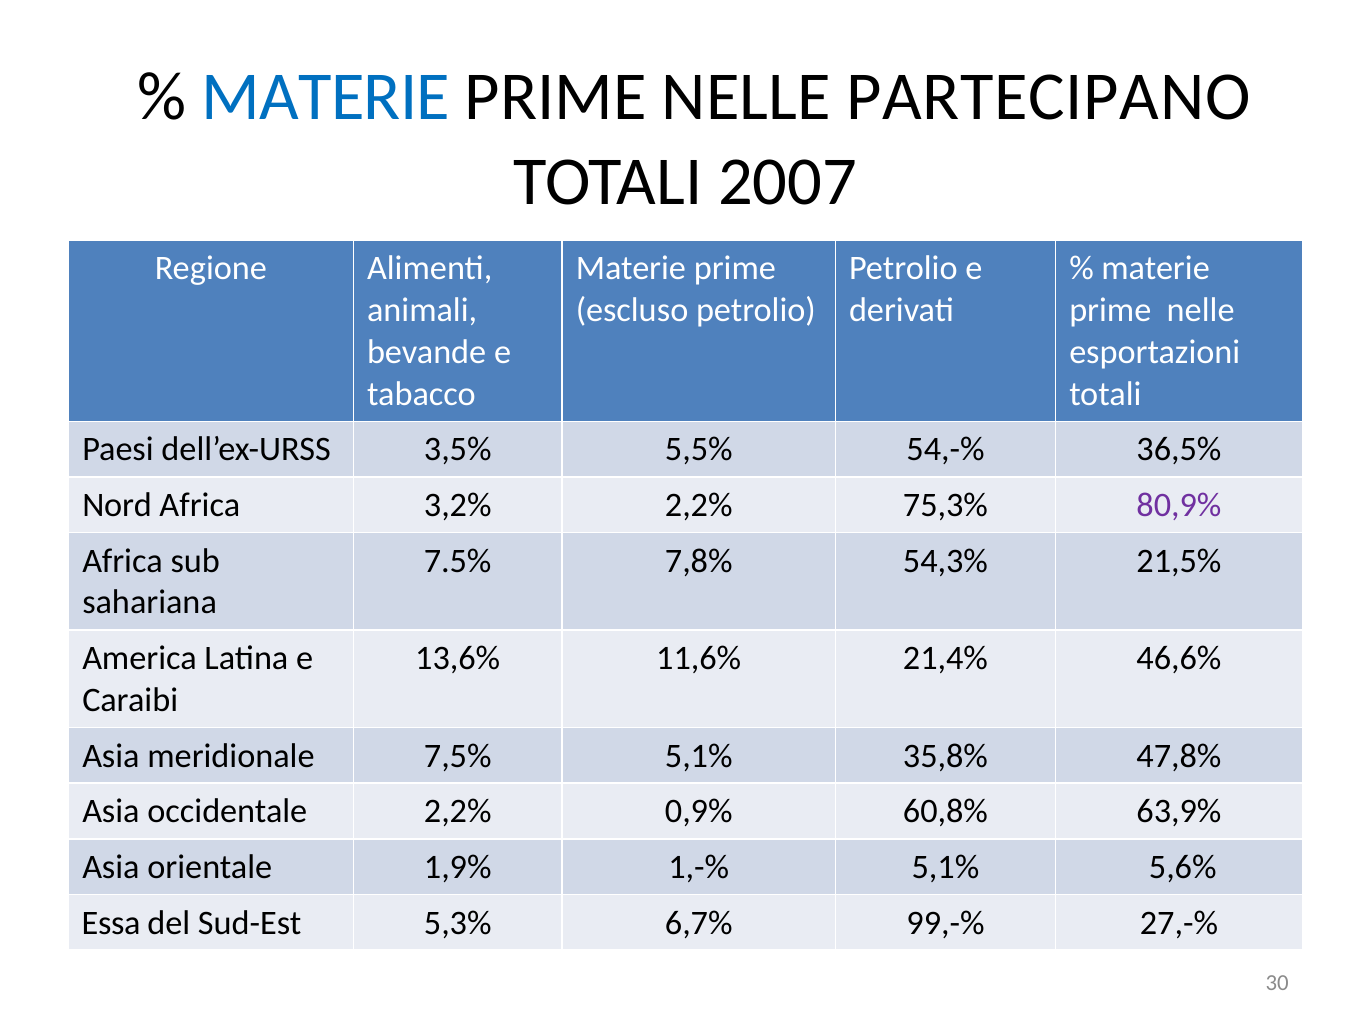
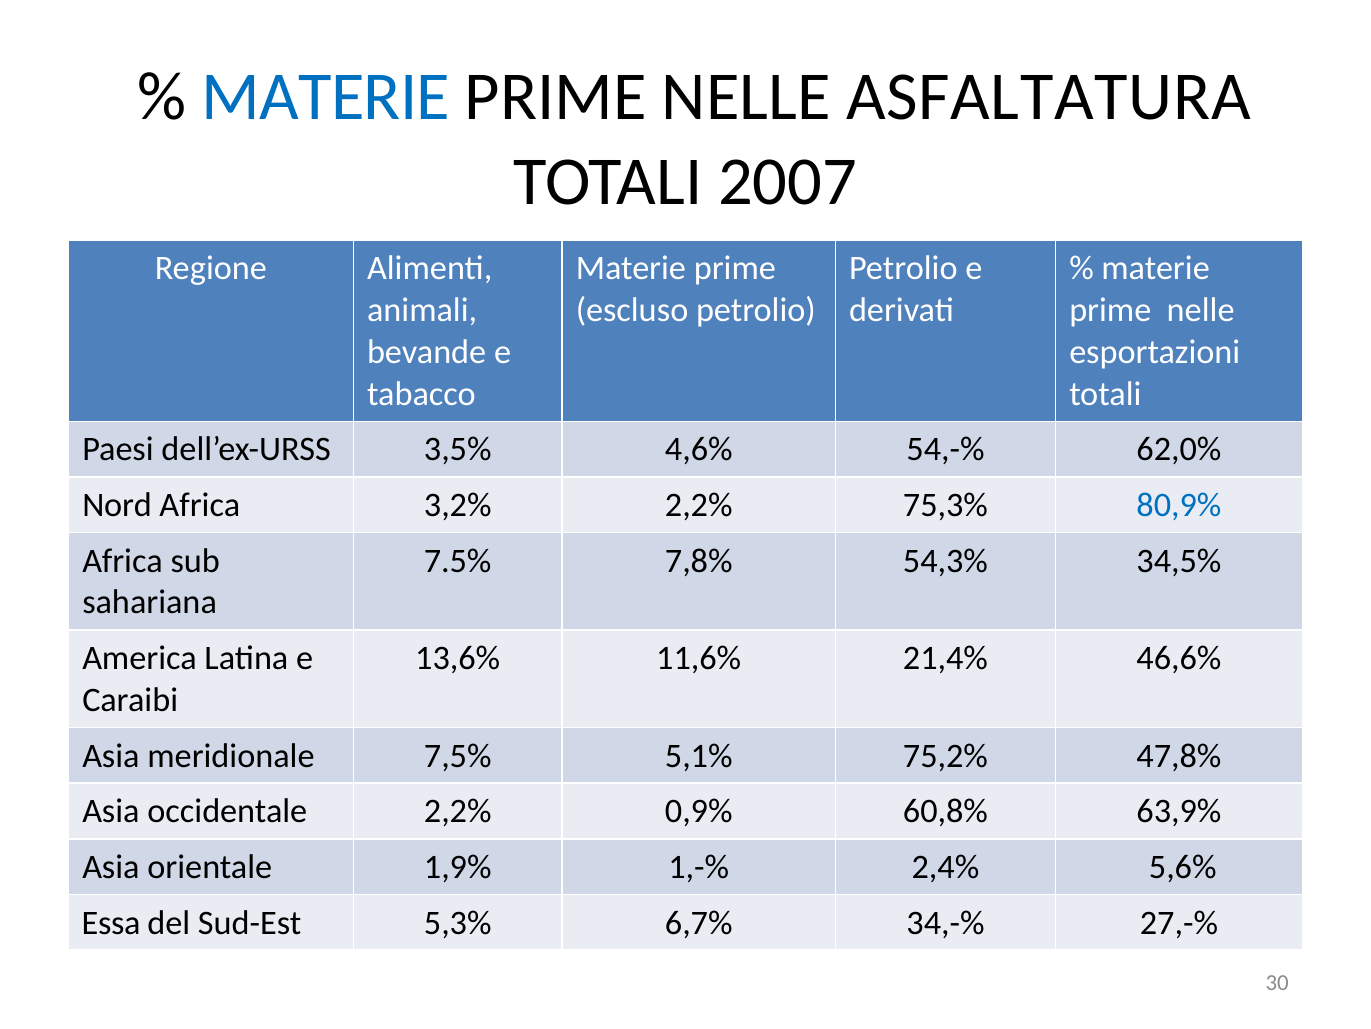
PARTECIPANO: PARTECIPANO -> ASFALTATURA (1048, 97)
5,5%: 5,5% -> 4,6% (699, 449)
36,5%: 36,5% -> 62,0% (1179, 449)
80,9% colour: purple -> blue (1179, 505)
21,5%: 21,5% -> 34,5% (1179, 560)
35,8%: 35,8% -> 75,2% (945, 755)
1,-% 5,1%: 5,1% -> 2,4% (945, 866)
99,-%: 99,-% -> 34,-% (945, 922)
